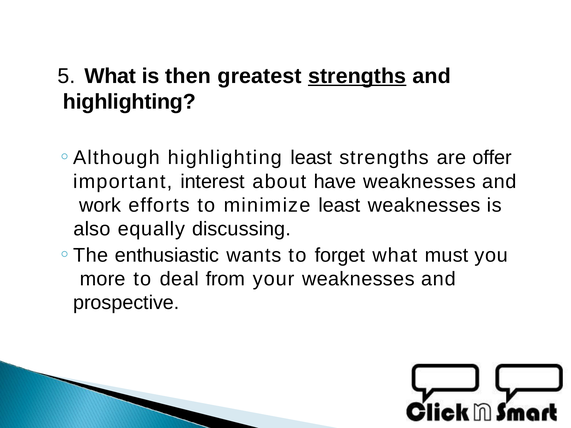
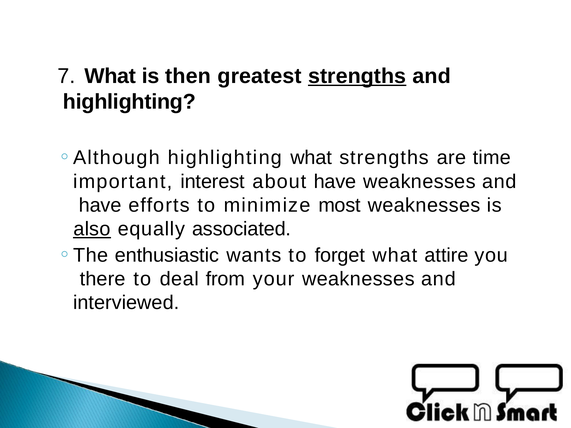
5: 5 -> 7 (66, 76)
highlighting least: least -> what (311, 158)
offer: offer -> time (492, 158)
work: work -> have (100, 205)
minimize least: least -> most (340, 205)
also underline: none -> present (92, 229)
discussing: discussing -> associated (242, 229)
must: must -> attire (447, 255)
more: more -> there (103, 279)
prospective: prospective -> interviewed (126, 303)
